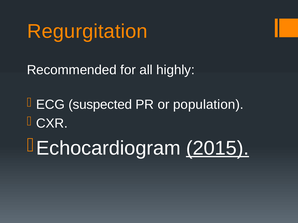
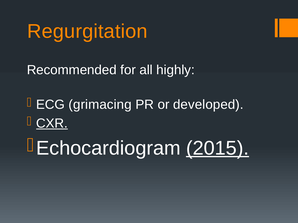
suspected: suspected -> grimacing (100, 105)
population: population -> developed (208, 105)
CXR underline: none -> present (52, 124)
